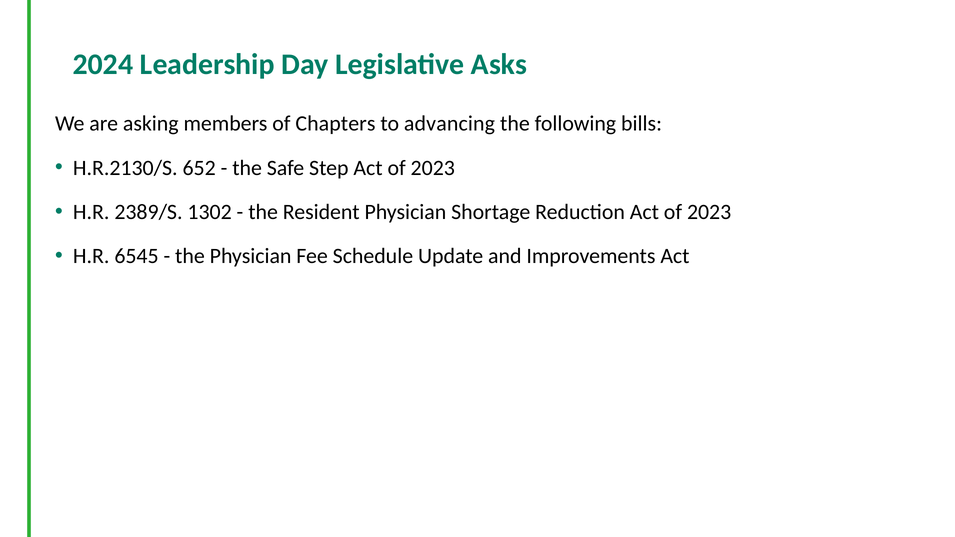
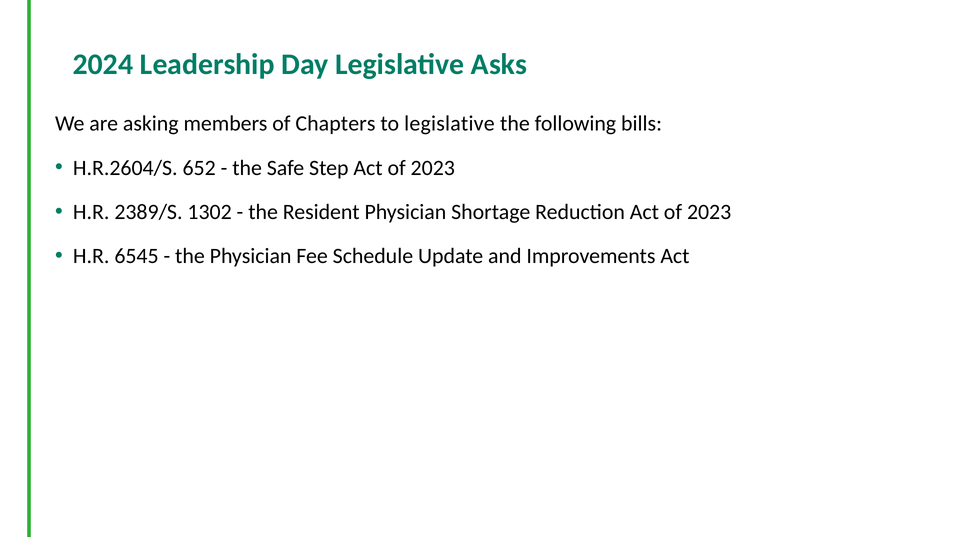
to advancing: advancing -> legislative (449, 124)
H.R.2130/S: H.R.2130/S -> H.R.2604/S (125, 168)
